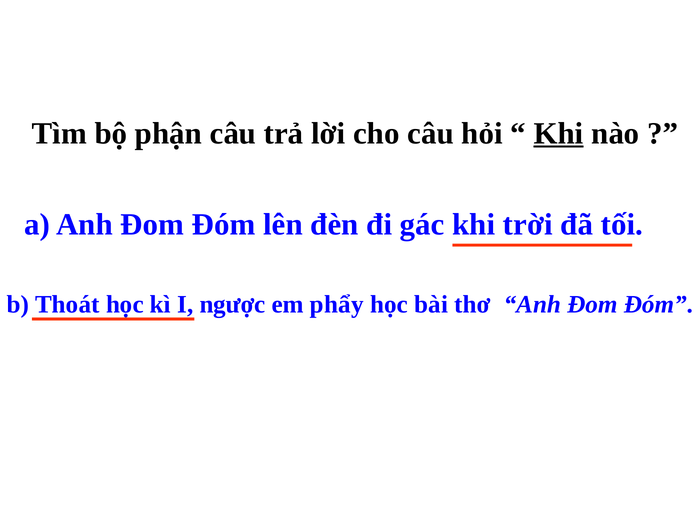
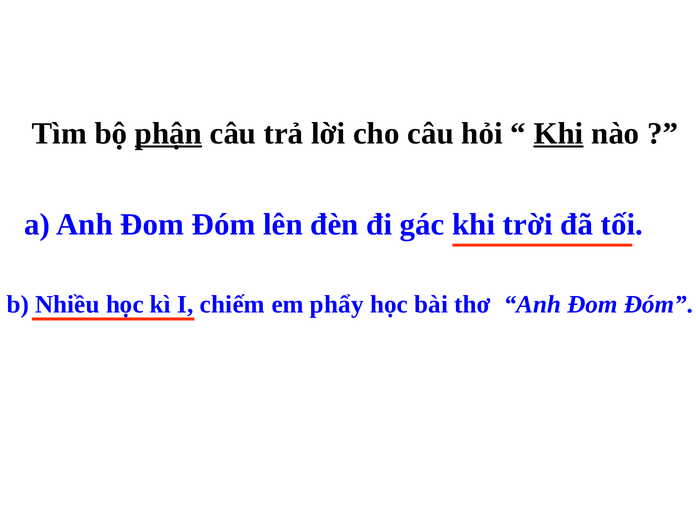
phận underline: none -> present (169, 133)
Thoát: Thoát -> Nhiều (67, 304)
ngược: ngược -> chiếm (232, 304)
